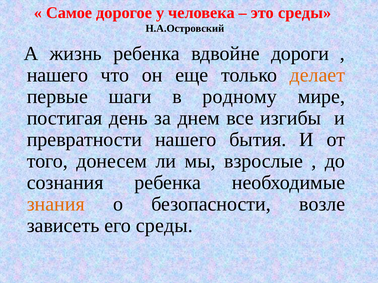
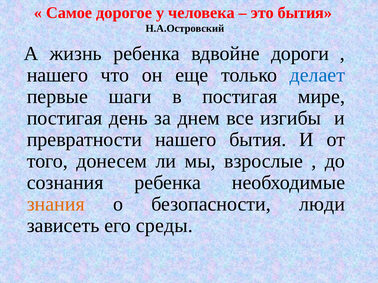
это среды: среды -> бытия (305, 13)
делает colour: orange -> blue (317, 75)
в родному: родному -> постигая (240, 97)
возле: возле -> люди (322, 204)
